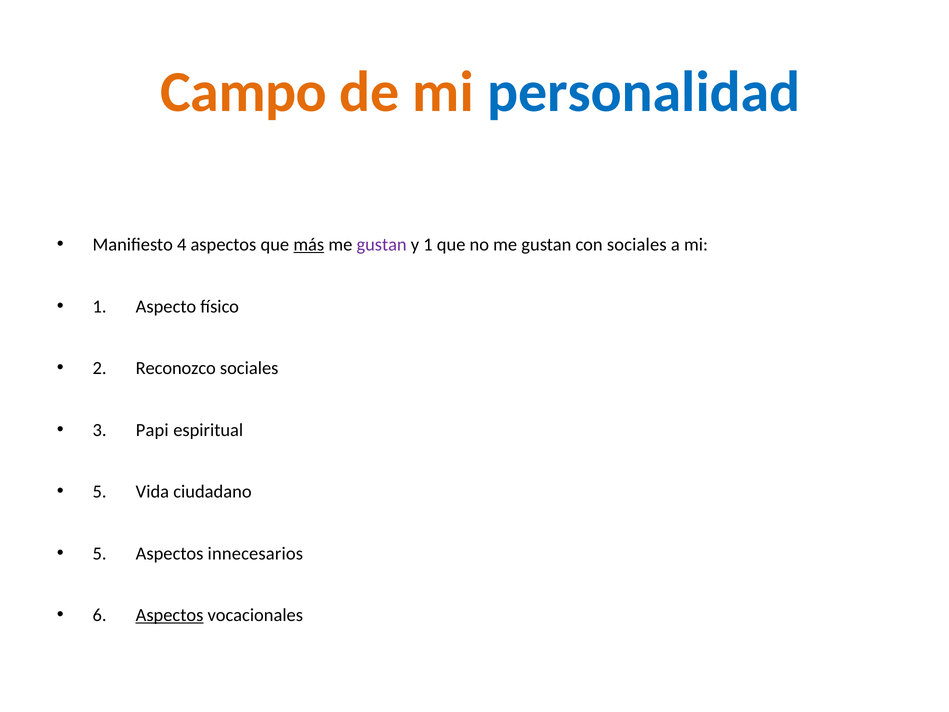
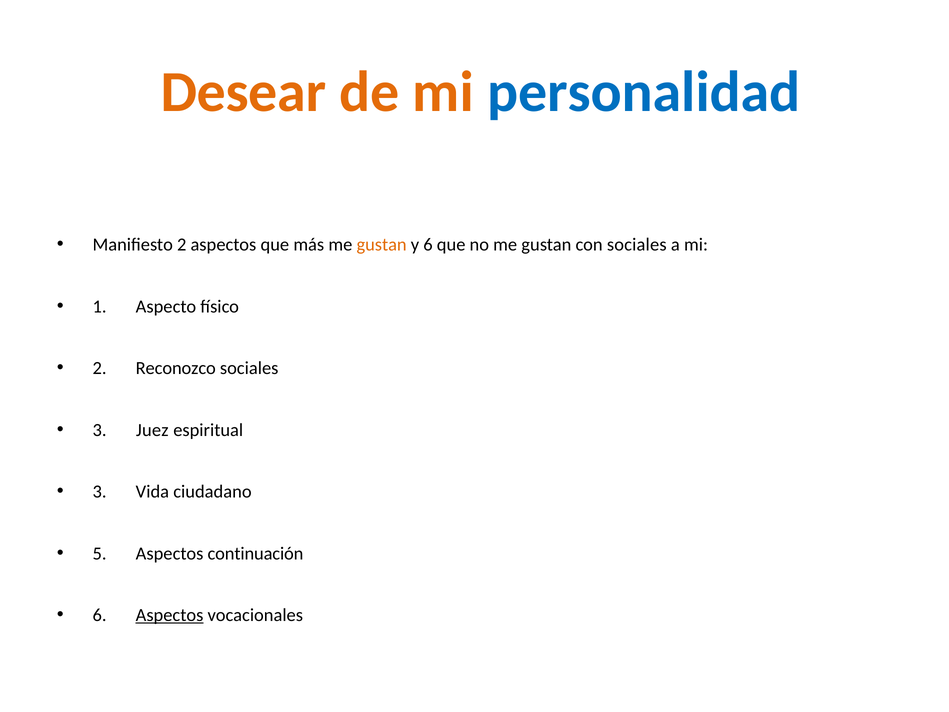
Campo: Campo -> Desear (243, 92)
Manifiesto 4: 4 -> 2 (182, 245)
más underline: present -> none (309, 245)
gustan colour: purple -> orange (382, 245)
y 1: 1 -> 6 (428, 245)
Papi: Papi -> Juez (152, 430)
5: 5 -> 3 (100, 492)
innecesarios: innecesarios -> continuación (255, 553)
